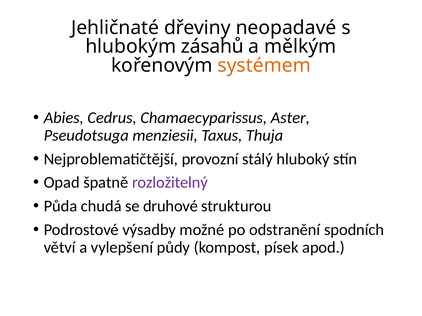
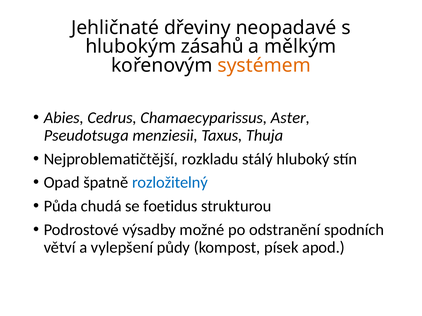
provozní: provozní -> rozkladu (210, 159)
rozložitelný colour: purple -> blue (170, 183)
druhové: druhové -> foetidus (171, 206)
